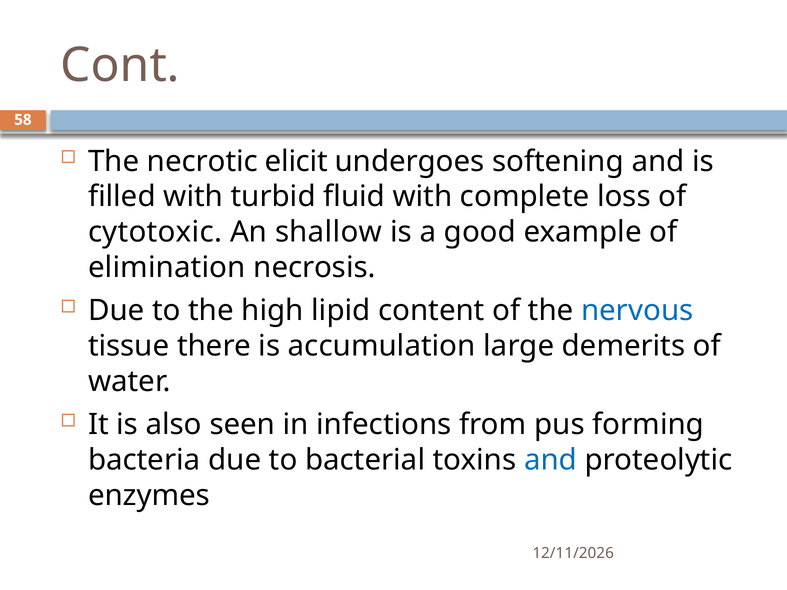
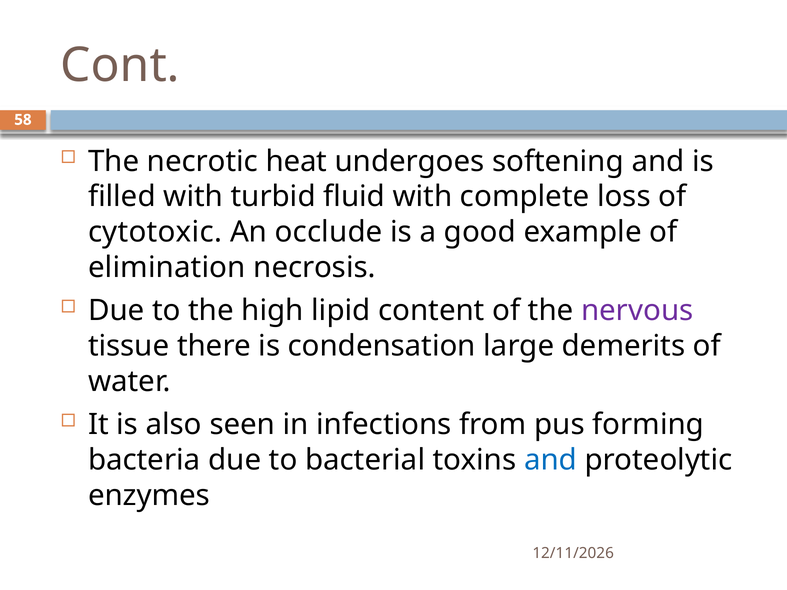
elicit: elicit -> heat (296, 161)
shallow: shallow -> occlude (329, 232)
nervous colour: blue -> purple (637, 311)
accumulation: accumulation -> condensation (382, 346)
